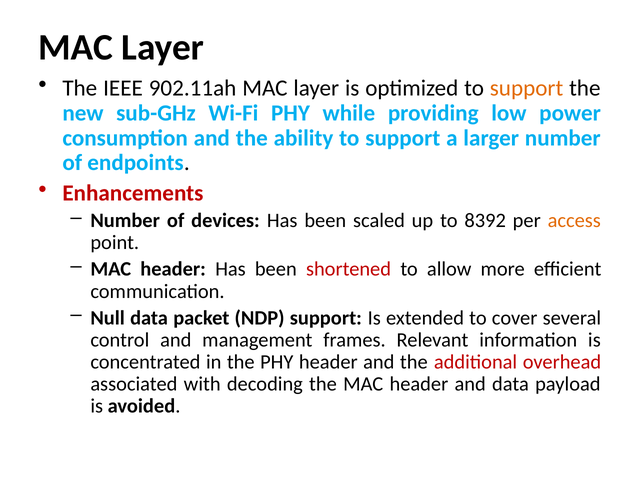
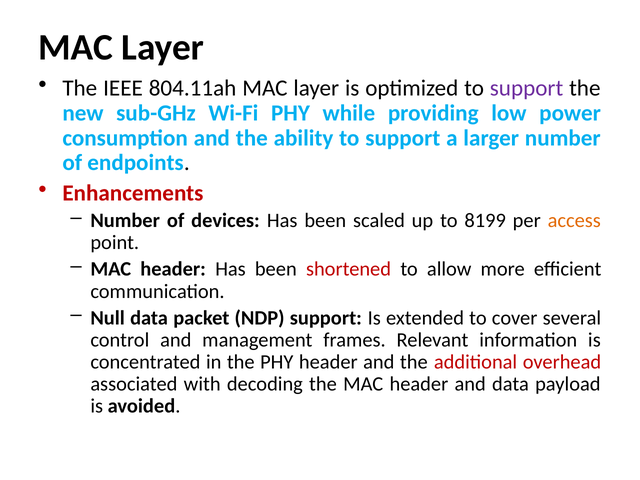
902.11ah: 902.11ah -> 804.11ah (193, 88)
support colour: orange -> purple (527, 88)
8392: 8392 -> 8199 (485, 221)
